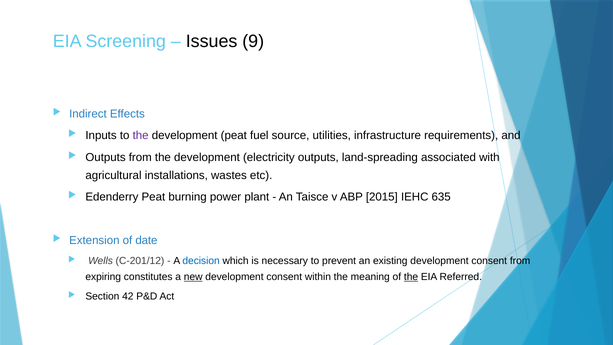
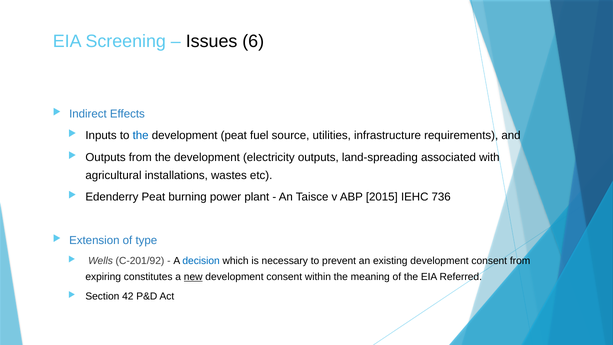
9: 9 -> 6 (253, 41)
the colour: purple -> blue (141, 135)
635: 635 -> 736 (441, 197)
date: date -> type (146, 240)
C‑201/12: C‑201/12 -> C‑201/92 (140, 261)
the underline: present -> none (411, 277)
